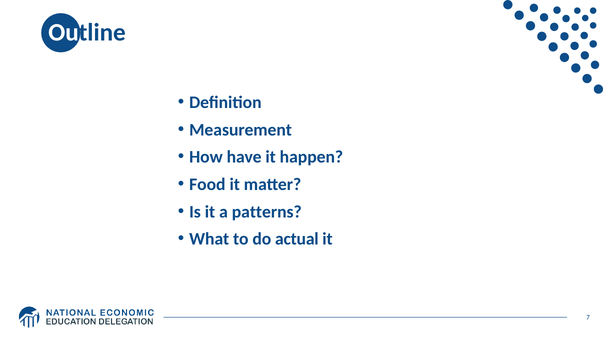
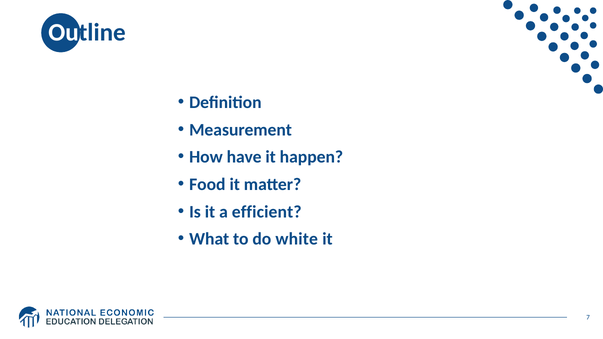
patterns: patterns -> efficient (267, 212)
actual: actual -> white (297, 239)
